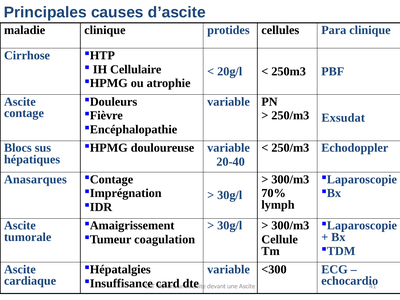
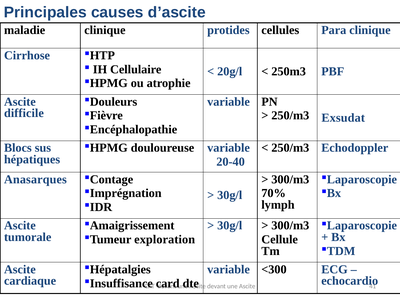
contage: contage -> difficile (24, 113)
coagulation: coagulation -> exploration (165, 240)
